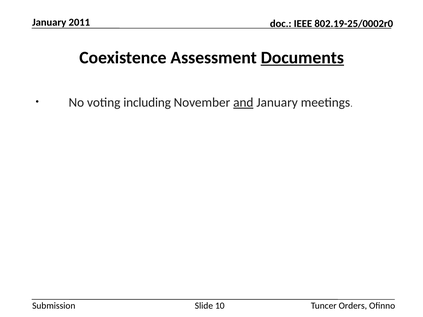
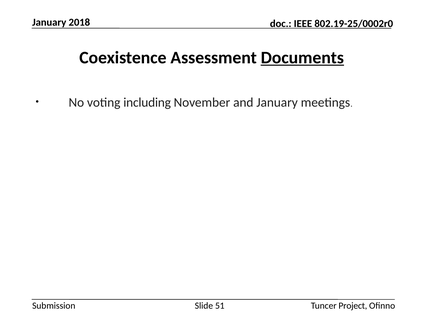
2011: 2011 -> 2018 (79, 22)
and underline: present -> none (243, 103)
10: 10 -> 51 (220, 306)
Orders: Orders -> Project (353, 306)
